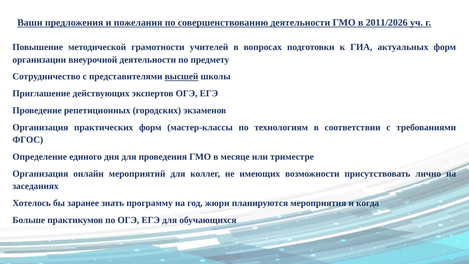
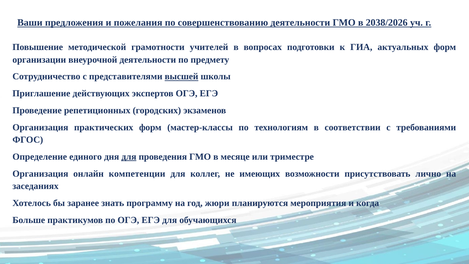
2011/2026: 2011/2026 -> 2038/2026 (387, 23)
для underline: none -> present (129, 157)
мероприятий: мероприятий -> компетенции (137, 174)
